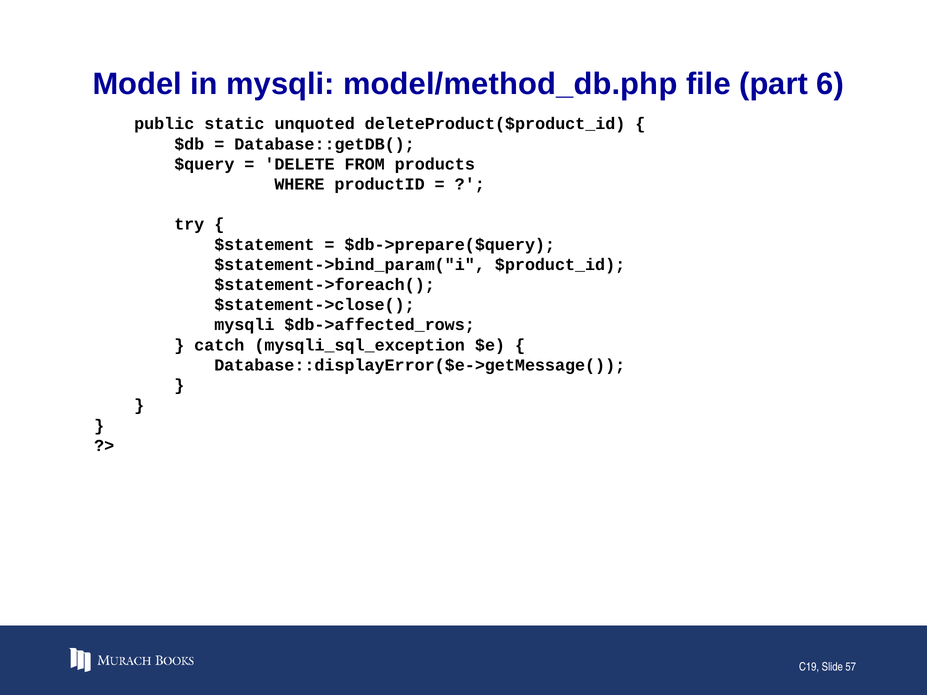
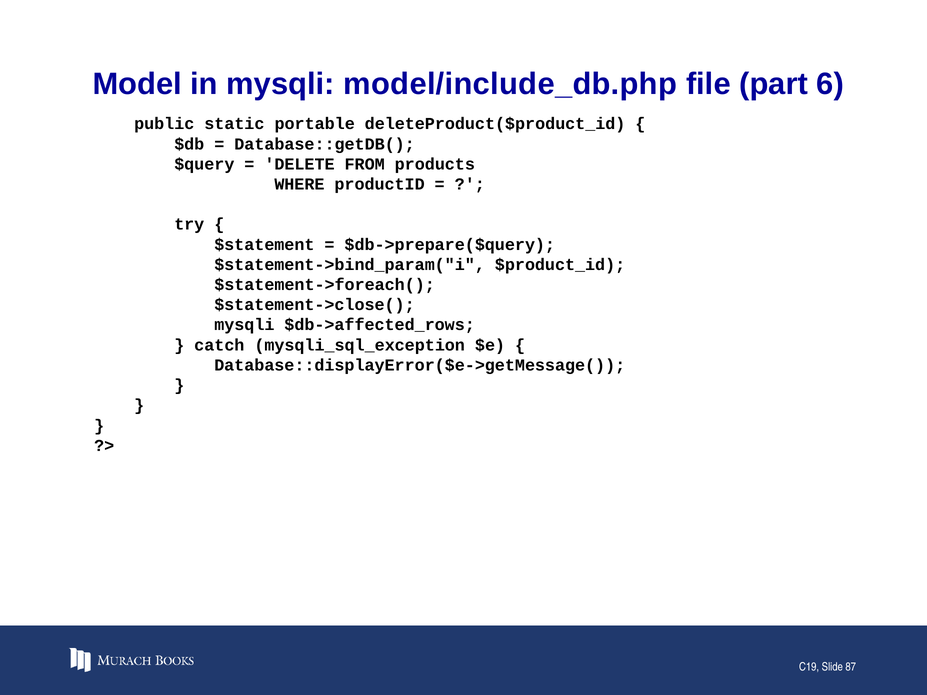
model/method_db.php: model/method_db.php -> model/include_db.php (510, 84)
unquoted: unquoted -> portable (315, 124)
57: 57 -> 87 (851, 667)
